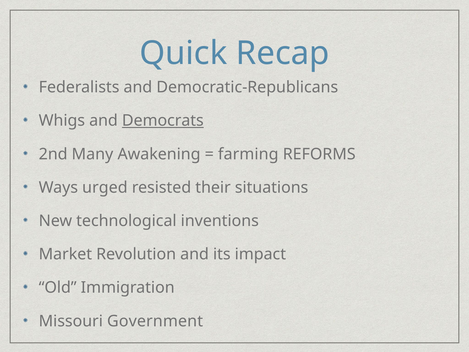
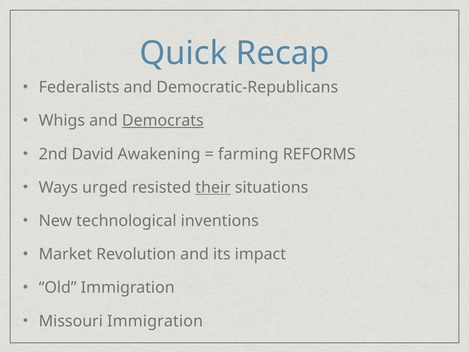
Many: Many -> David (93, 154)
their underline: none -> present (213, 187)
Missouri Government: Government -> Immigration (155, 321)
